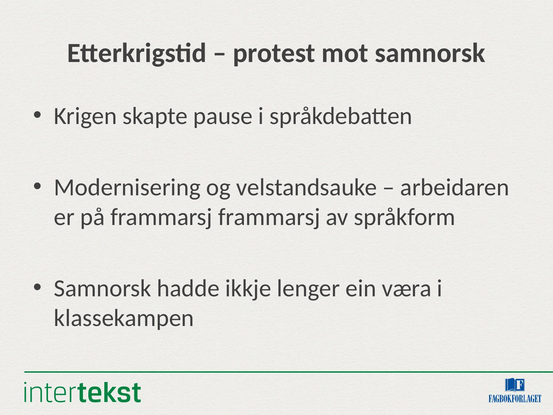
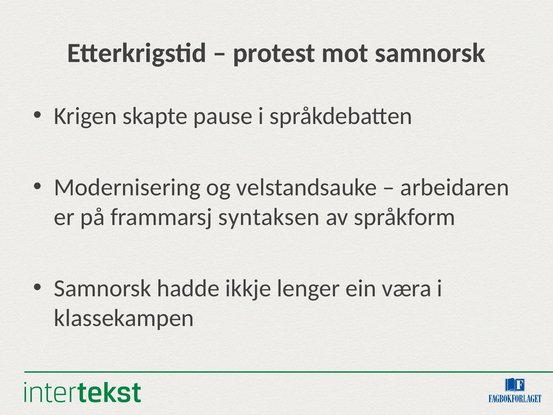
frammarsj frammarsj: frammarsj -> syntaksen (269, 217)
